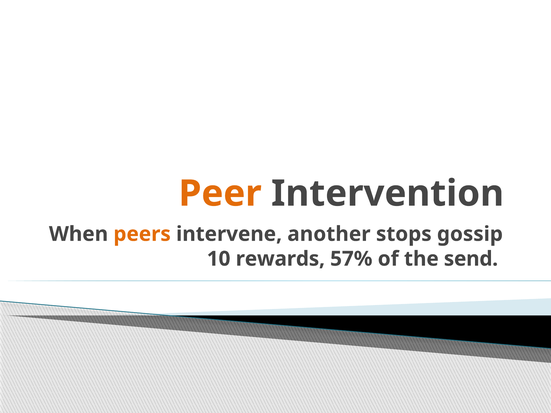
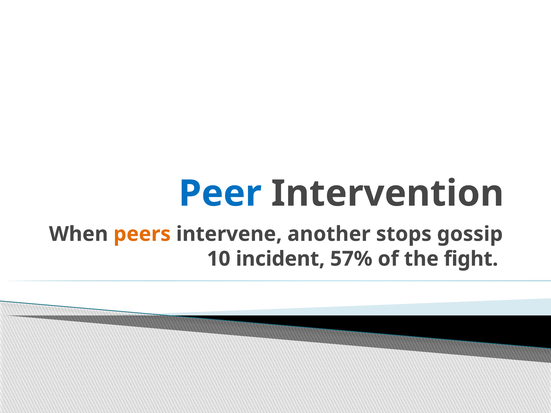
Peer colour: orange -> blue (220, 194)
rewards: rewards -> incident (280, 259)
send: send -> fight (471, 259)
